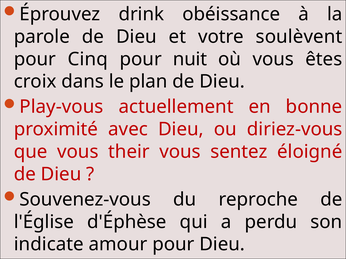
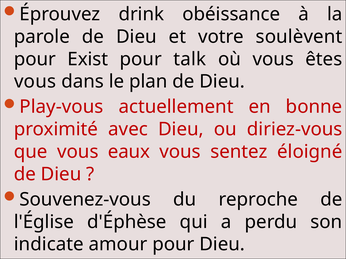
Cinq: Cinq -> Exist (88, 59)
nuit: nuit -> talk (190, 59)
croix: croix -> vous (35, 82)
their: their -> eaux (129, 152)
